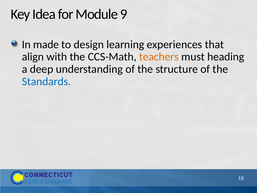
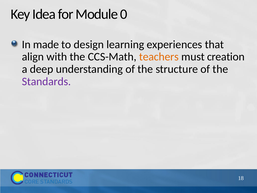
9: 9 -> 0 (124, 14)
heading: heading -> creation (226, 57)
Standards colour: blue -> purple (46, 81)
